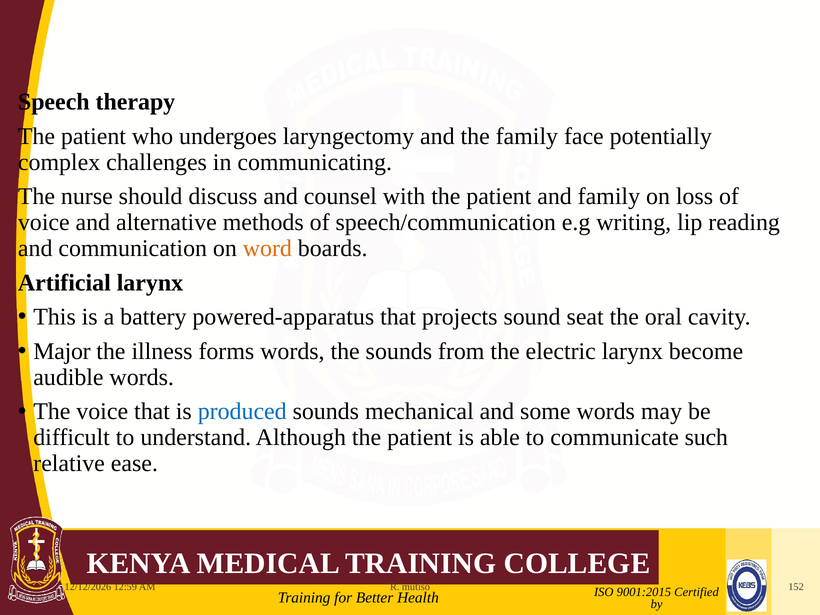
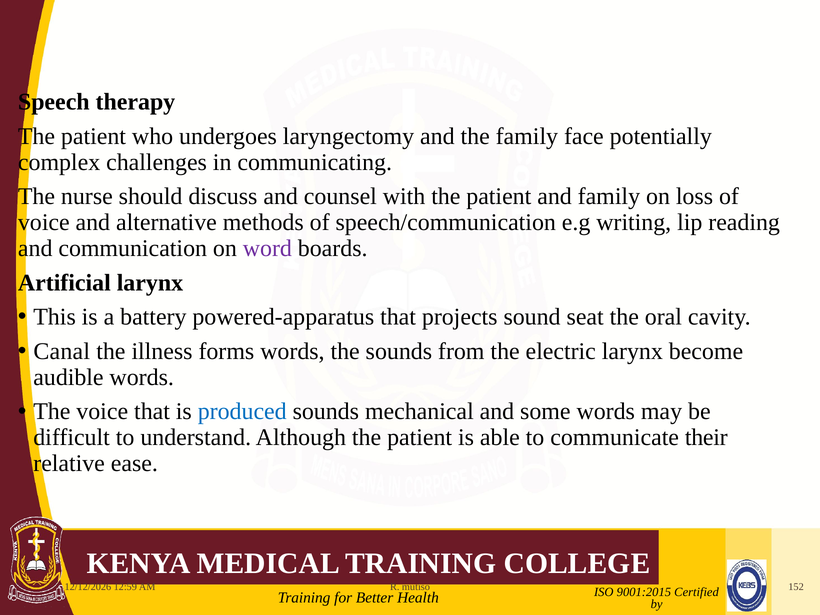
word colour: orange -> purple (267, 248)
Major: Major -> Canal (62, 351)
such: such -> their (706, 437)
